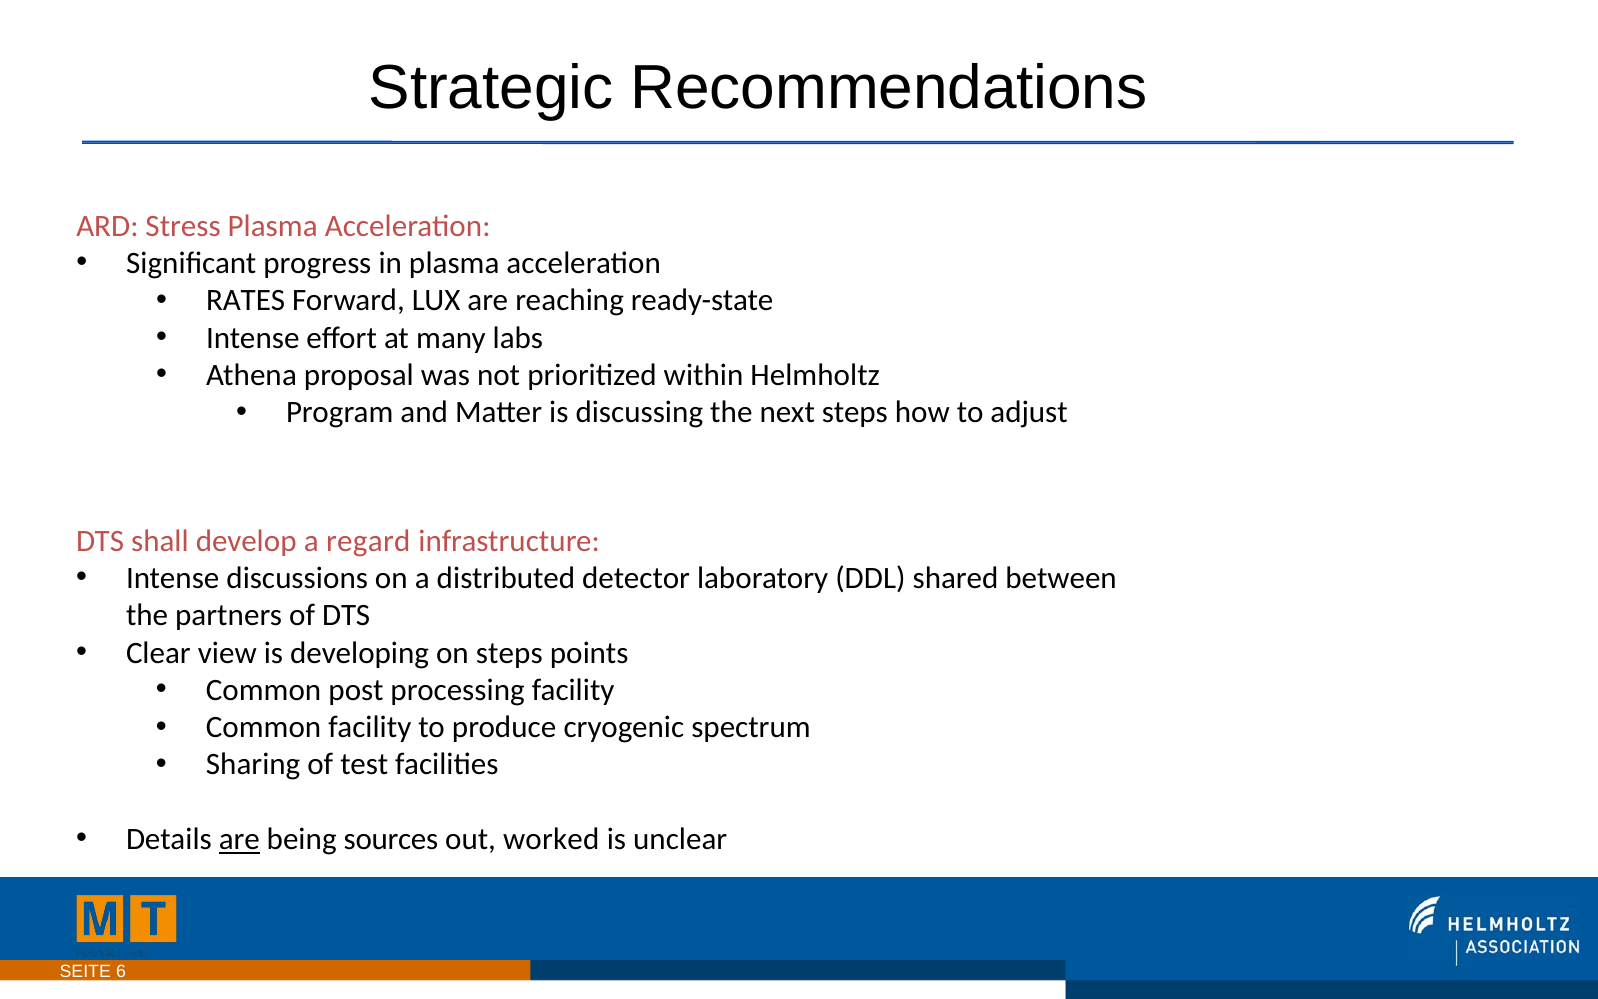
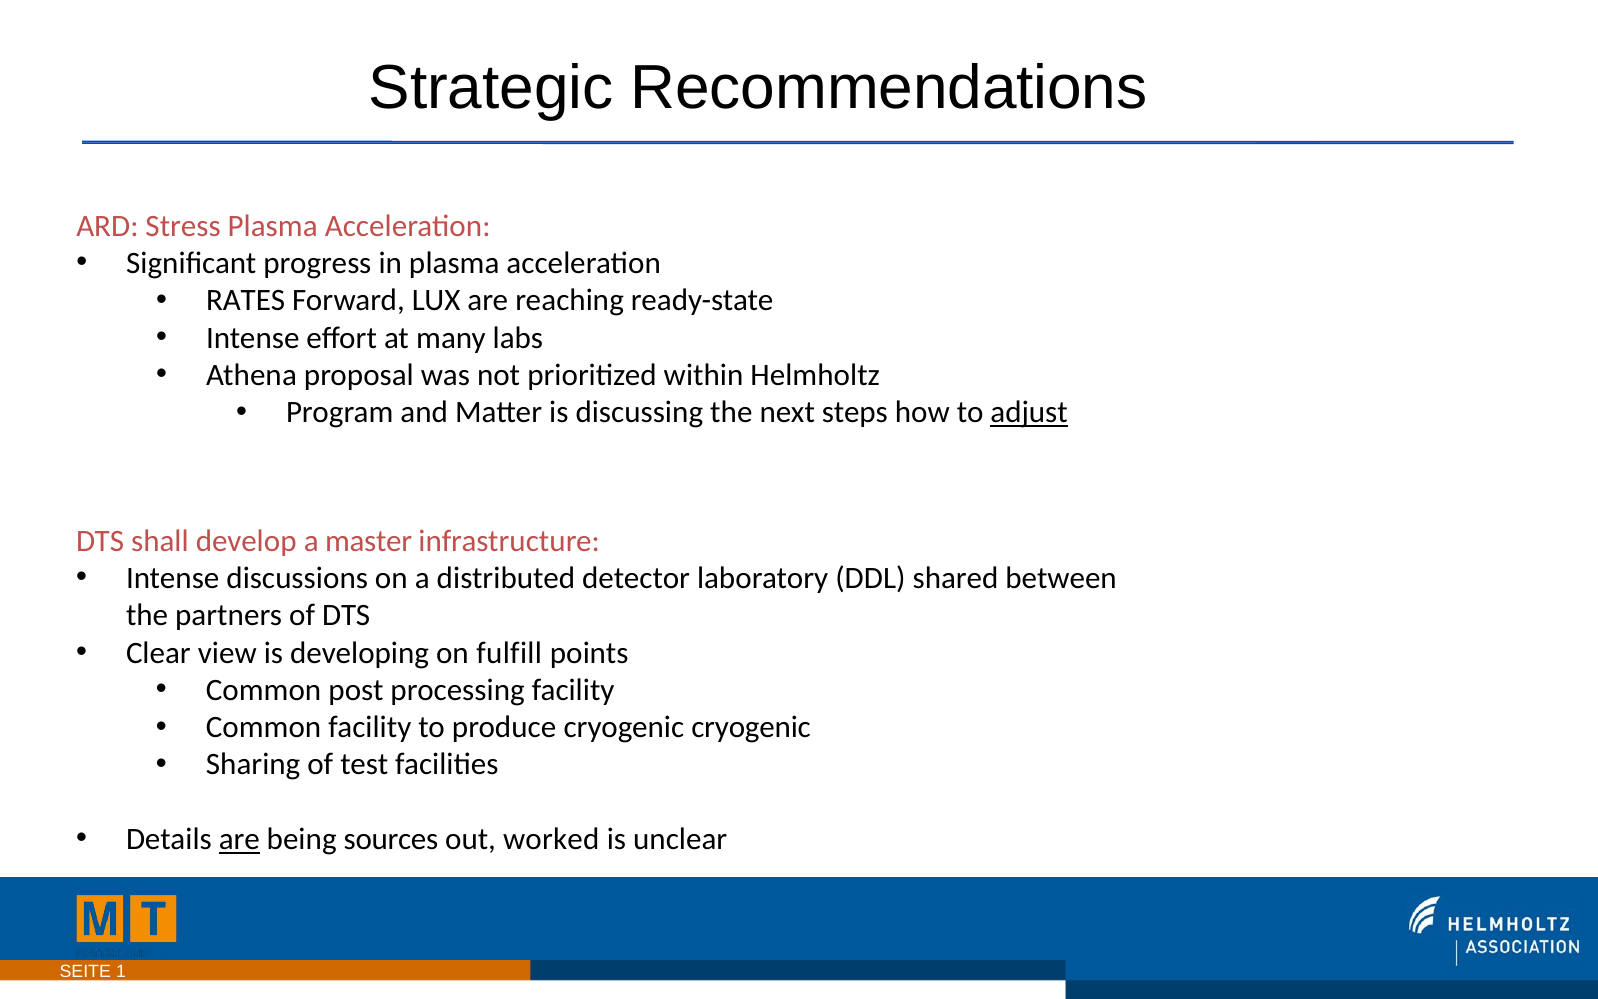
adjust underline: none -> present (1029, 412)
regard: regard -> master (369, 541)
on steps: steps -> fulfill (509, 653)
cryogenic spectrum: spectrum -> cryogenic (751, 727)
6: 6 -> 1 (121, 971)
